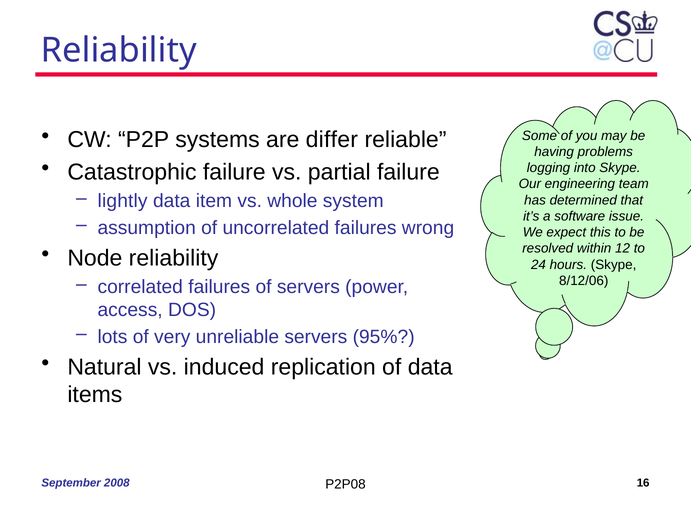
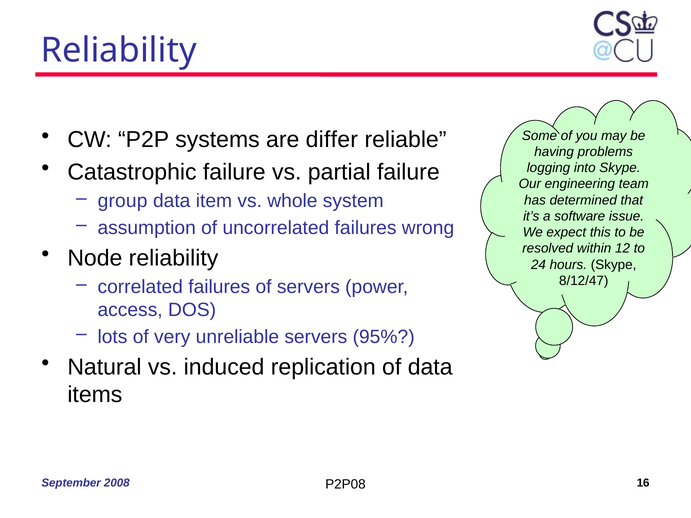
lightly: lightly -> group (123, 201)
8/12/06: 8/12/06 -> 8/12/47 (584, 281)
